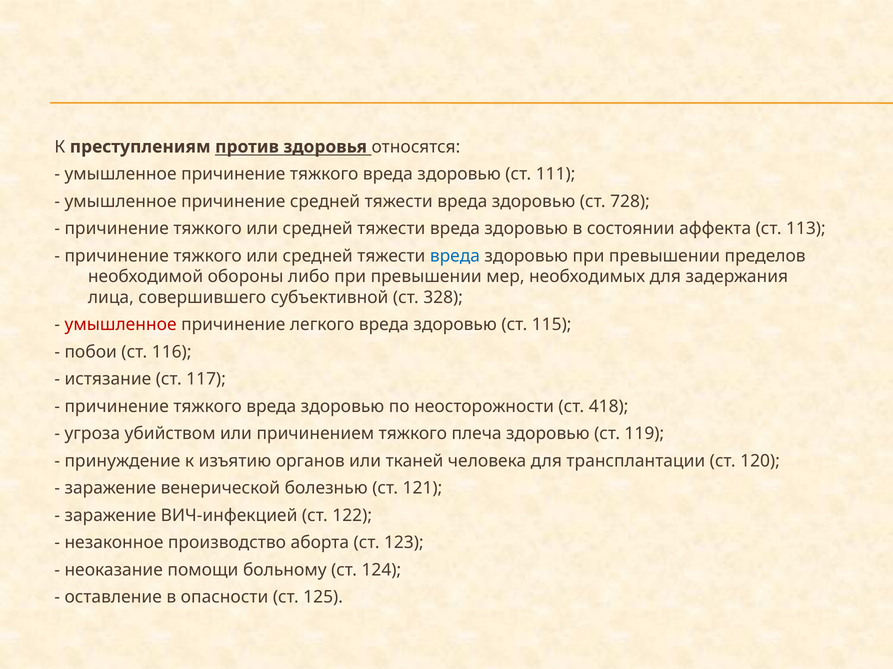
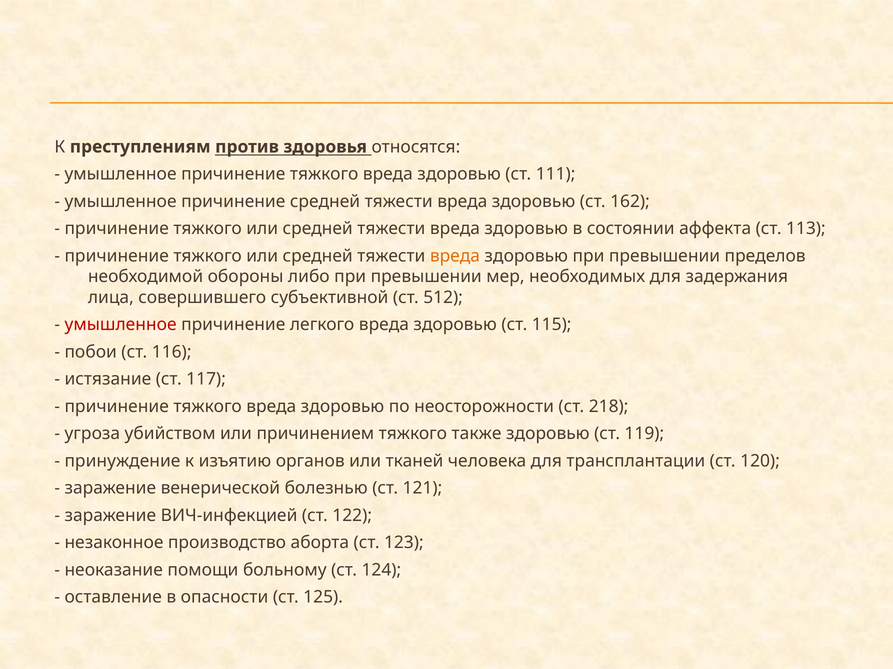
728: 728 -> 162 (630, 202)
вреда colour: blue -> orange (455, 256)
328: 328 -> 512 (443, 298)
418: 418 -> 218 (609, 407)
плеча: плеча -> также (477, 434)
